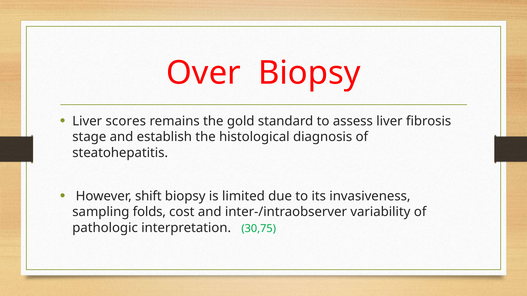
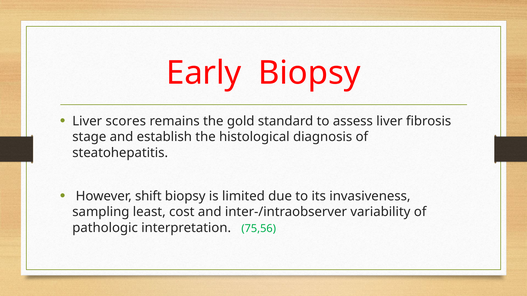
Over: Over -> Early (204, 73)
folds: folds -> least (149, 212)
30,75: 30,75 -> 75,56 (259, 229)
